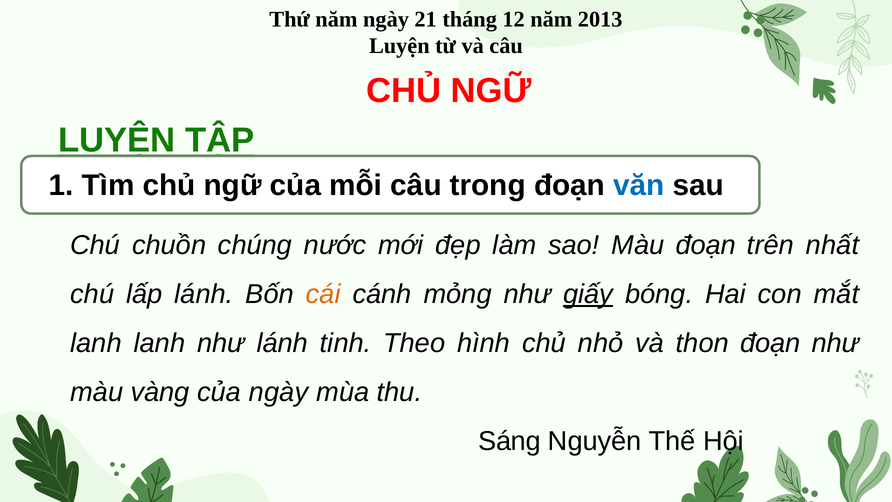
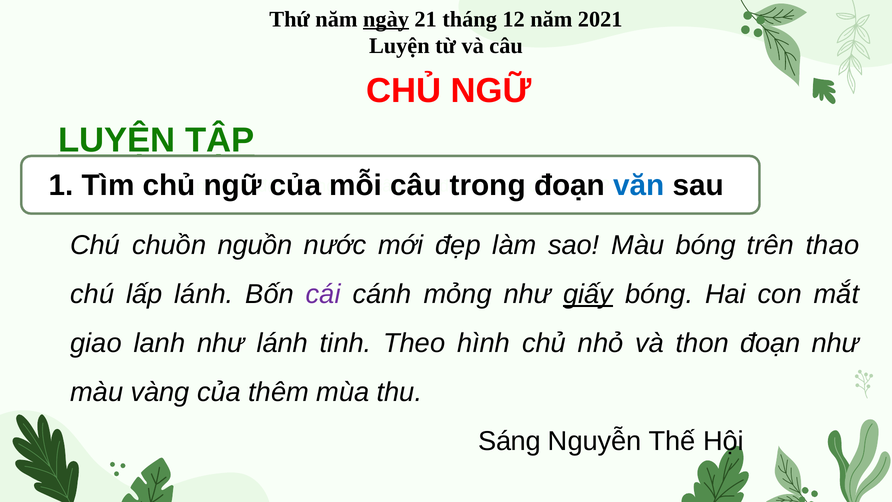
ngày underline: none -> present (386, 19)
2013: 2013 -> 2021 (600, 19)
chúng: chúng -> nguồn (255, 245)
Màu đoạn: đoạn -> bóng (706, 245)
nhất: nhất -> thao (832, 245)
cái colour: orange -> purple (323, 294)
lanh: lanh -> giao (96, 343)
của ngày: ngày -> thêm (279, 392)
